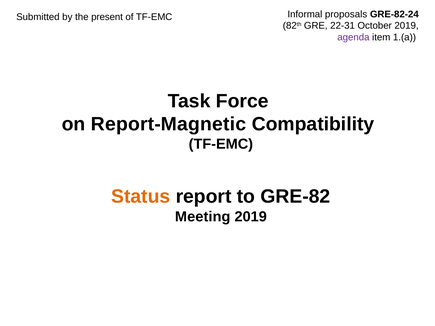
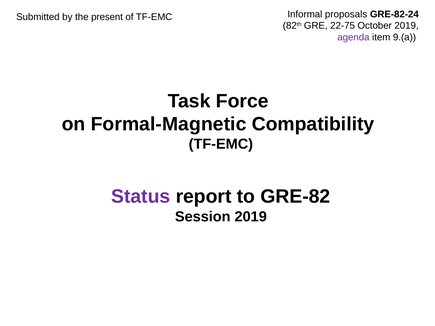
22-31: 22-31 -> 22-75 (343, 26)
1.(a: 1.(a -> 9.(a (404, 37)
Report-Magnetic: Report-Magnetic -> Formal-Magnetic (169, 124)
Status colour: orange -> purple (141, 197)
Meeting: Meeting -> Session (203, 217)
